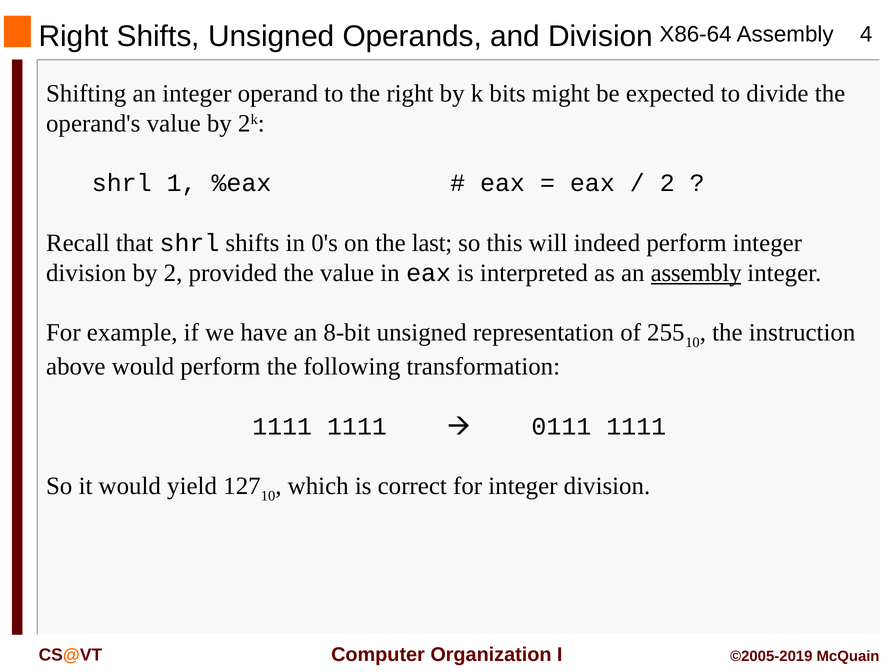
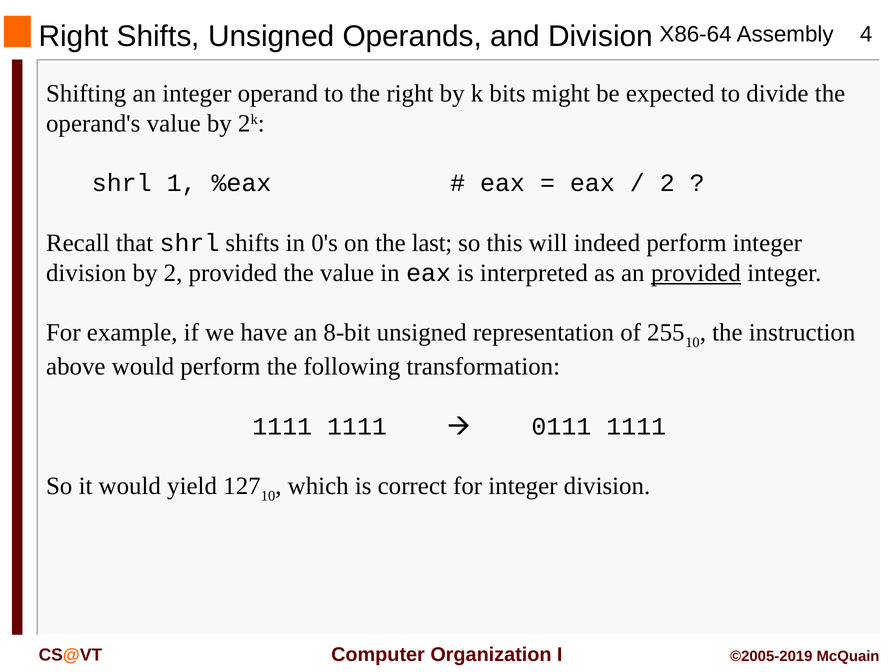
an assembly: assembly -> provided (696, 273)
